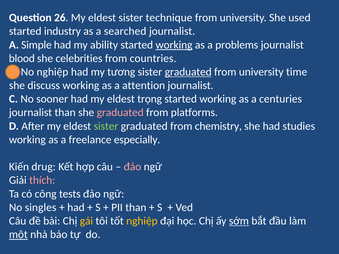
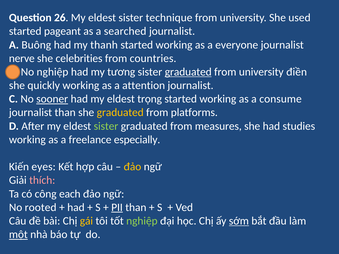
industry: industry -> pageant (62, 31)
Simple: Simple -> Buông (36, 45)
ability: ability -> thanh (104, 45)
working underline: present -> none (174, 45)
problems: problems -> everyone (237, 45)
blood: blood -> nerve (22, 58)
time: time -> điền (297, 72)
discuss: discuss -> quickly (44, 86)
sooner underline: none -> present (52, 99)
centuries: centuries -> consume (281, 99)
graduated colour: pink -> yellow (120, 113)
chemistry: chemistry -> measures (218, 126)
drug: drug -> eyes (44, 167)
đảo colour: pink -> yellow (132, 167)
tests: tests -> each (70, 194)
singles: singles -> rooted (41, 208)
PII underline: none -> present (117, 208)
nghiệp colour: yellow -> light green (142, 221)
